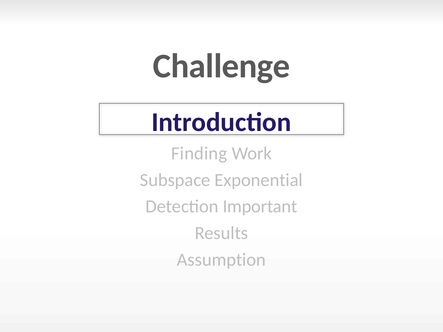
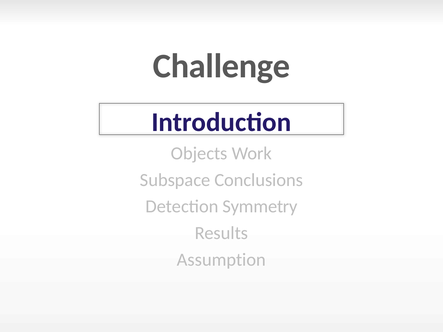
Finding: Finding -> Objects (199, 153)
Exponential: Exponential -> Conclusions (259, 180)
Important: Important -> Symmetry (260, 207)
